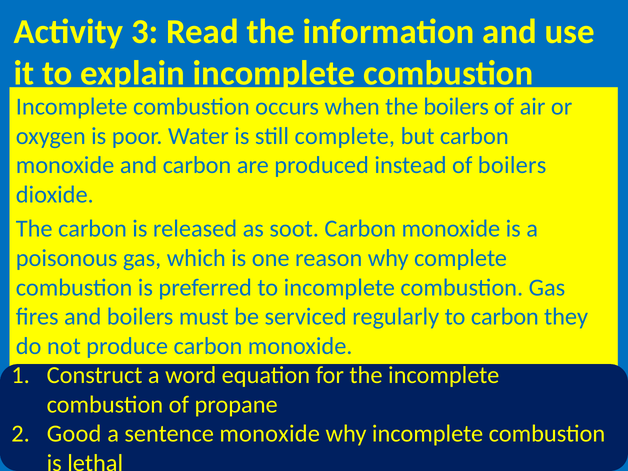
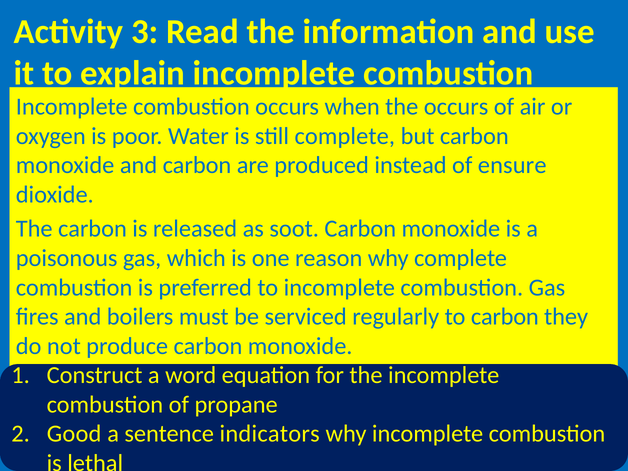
the boilers: boilers -> occurs (456, 107)
of boilers: boilers -> ensure (512, 165)
sentence monoxide: monoxide -> indicators (270, 434)
